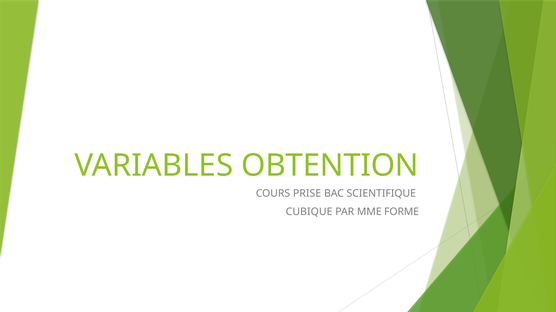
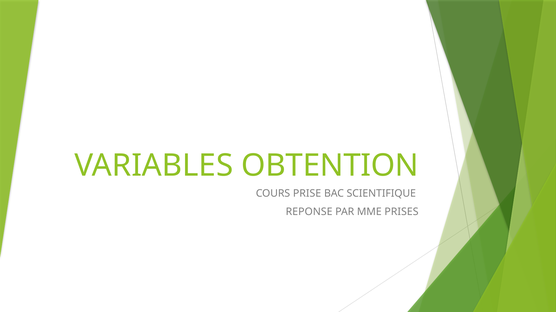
CUBIQUE: CUBIQUE -> REPONSE (309, 212)
FORME: FORME -> PRISES (401, 212)
